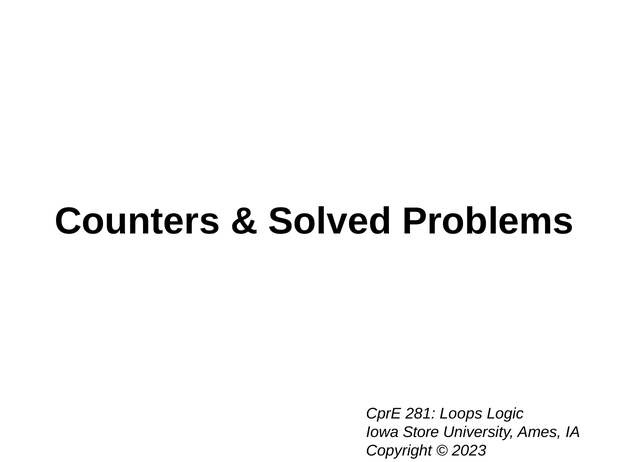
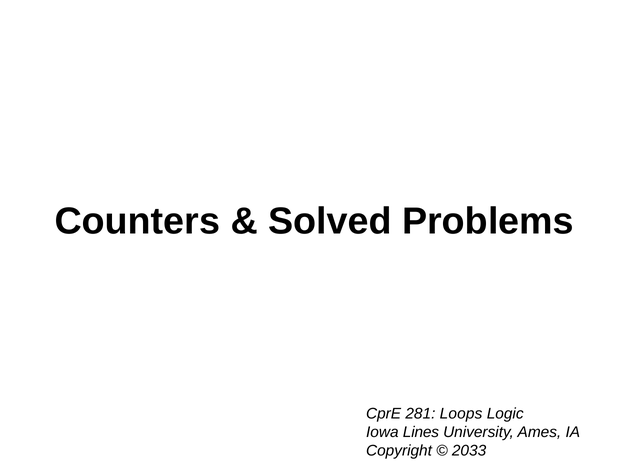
Store: Store -> Lines (421, 433)
2023: 2023 -> 2033 (469, 451)
